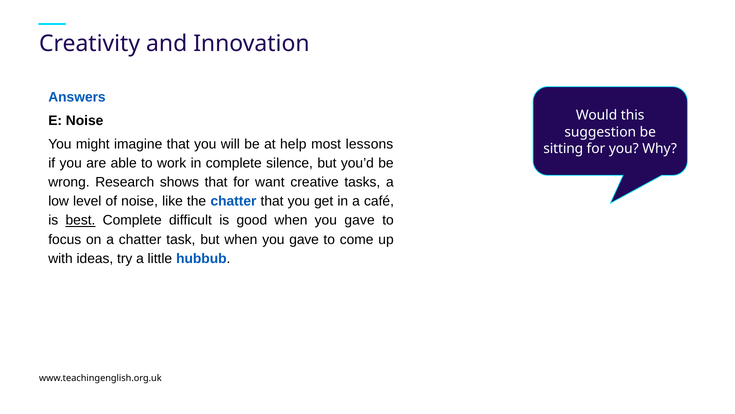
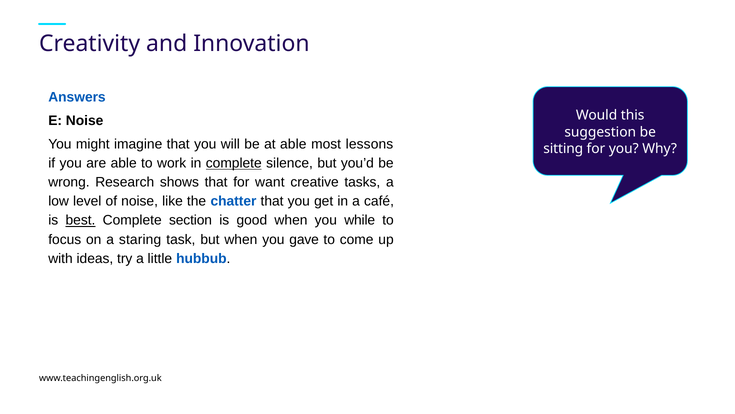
at help: help -> able (293, 144)
complete underline: none -> present (234, 163)
difficult: difficult -> section (191, 220)
good when you gave: gave -> while (360, 220)
a chatter: chatter -> staring (140, 239)
